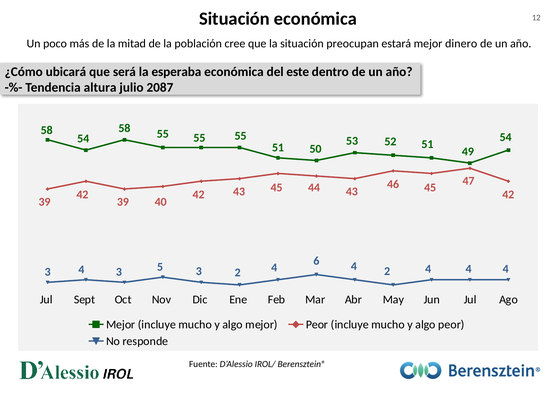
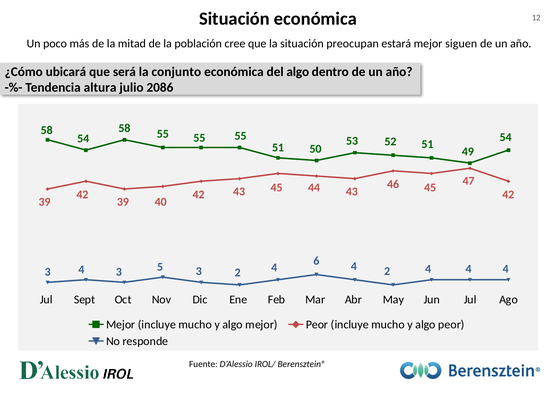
dinero: dinero -> siguen (461, 44)
esperaba: esperaba -> conjunto (176, 72)
del este: este -> algo (298, 72)
2087: 2087 -> 2086 (160, 88)
